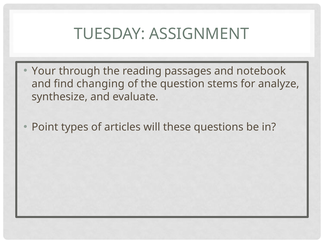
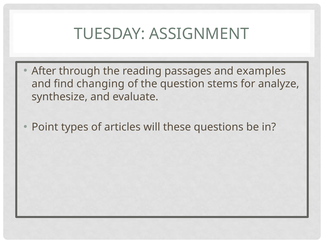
Your: Your -> After (44, 71)
notebook: notebook -> examples (261, 71)
